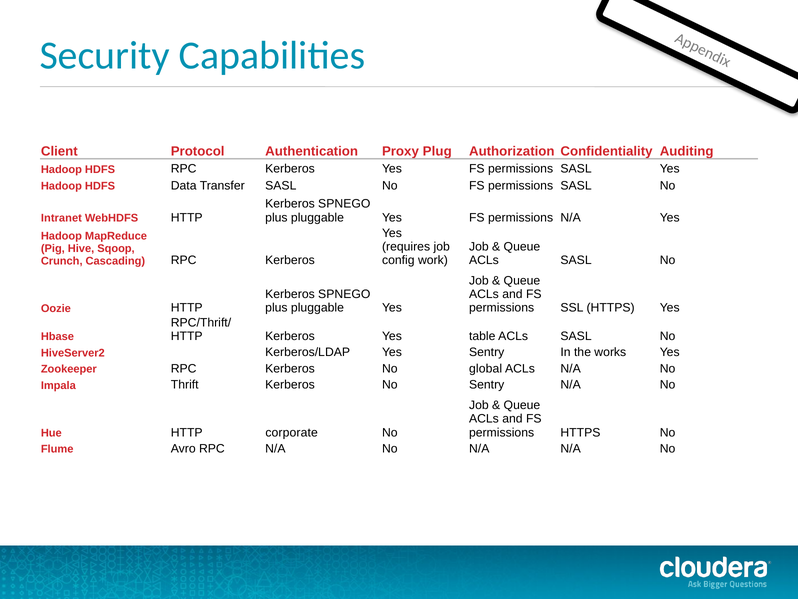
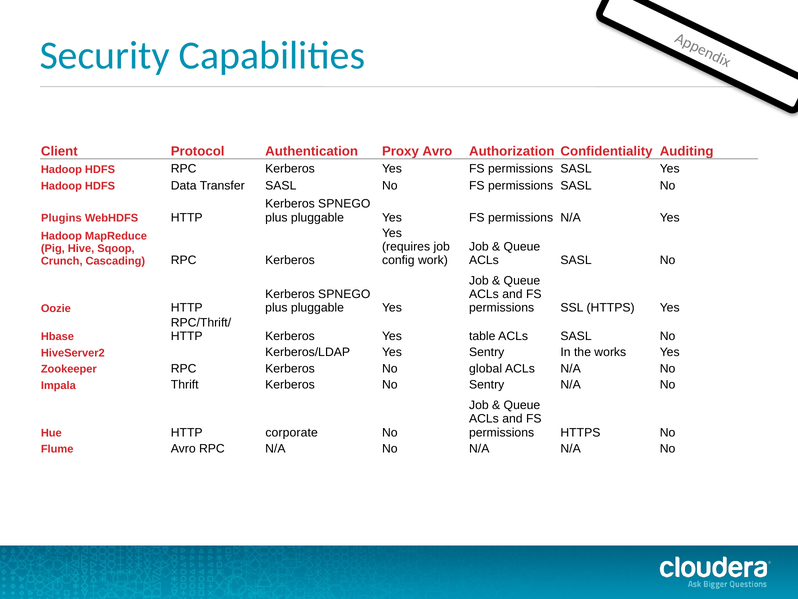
Proxy Plug: Plug -> Avro (437, 151)
Intranet: Intranet -> Plugins (61, 218)
